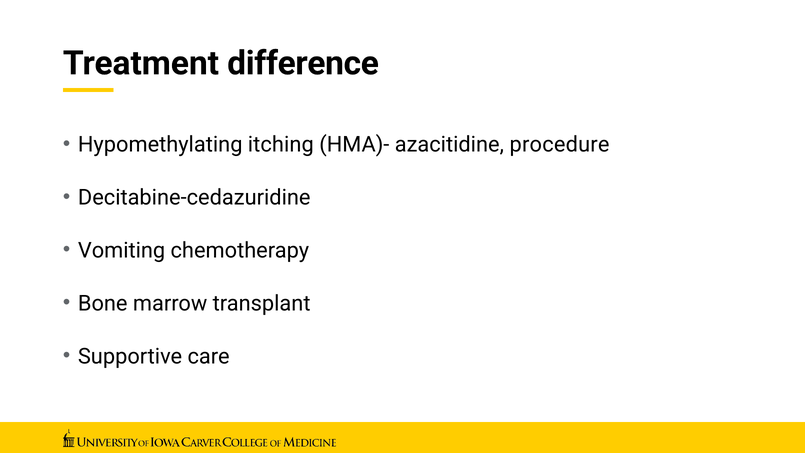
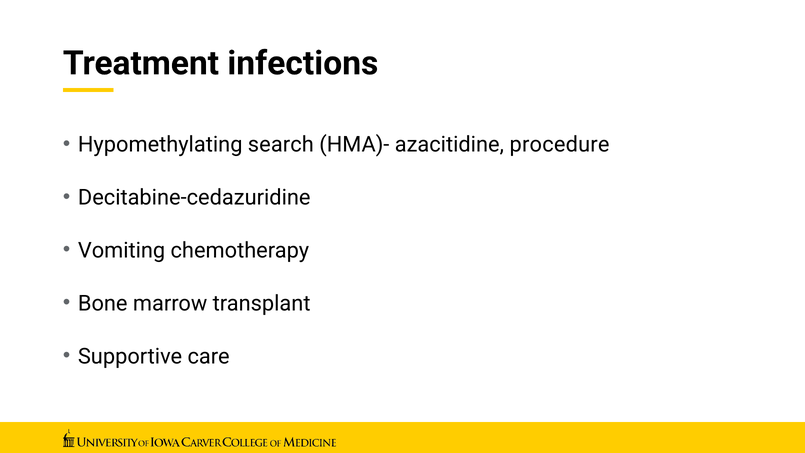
difference: difference -> infections (303, 63)
itching: itching -> search (281, 144)
